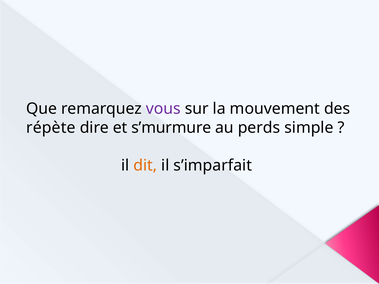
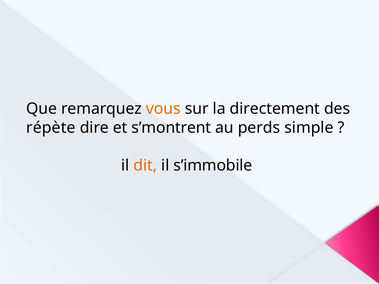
vous colour: purple -> orange (163, 109)
mouvement: mouvement -> directement (275, 109)
s’murmure: s’murmure -> s’montrent (171, 128)
s’imparfait: s’imparfait -> s’immobile (213, 166)
